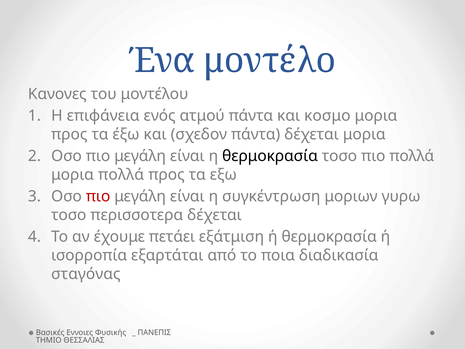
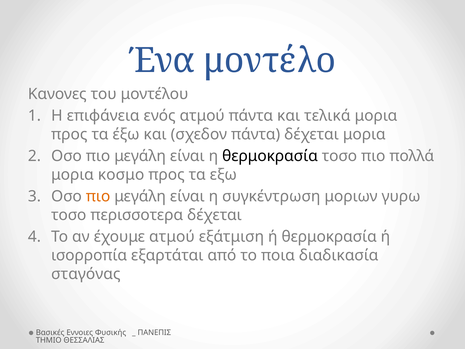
κοσμο: κοσμο -> τελικά (327, 116)
μορια πολλά: πολλά -> κοσμο (121, 175)
πιο colour: red -> orange (98, 196)
έχουμε πετάει: πετάει -> ατμού (172, 237)
